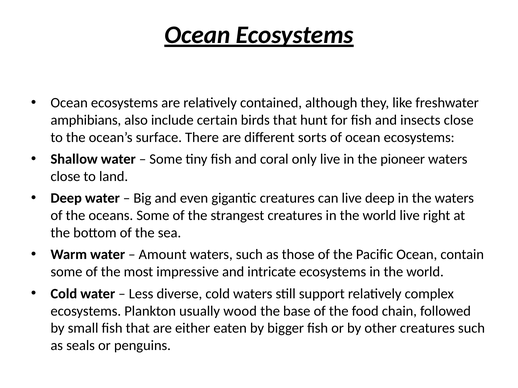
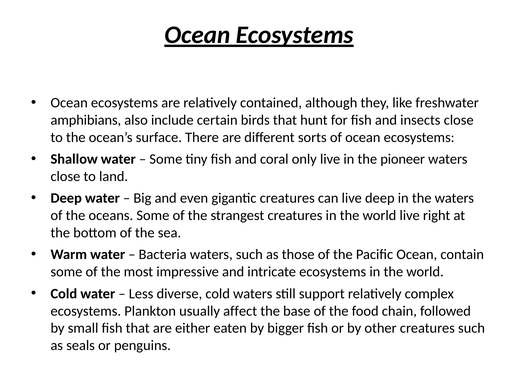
Amount: Amount -> Bacteria (163, 255)
wood: wood -> affect (240, 311)
